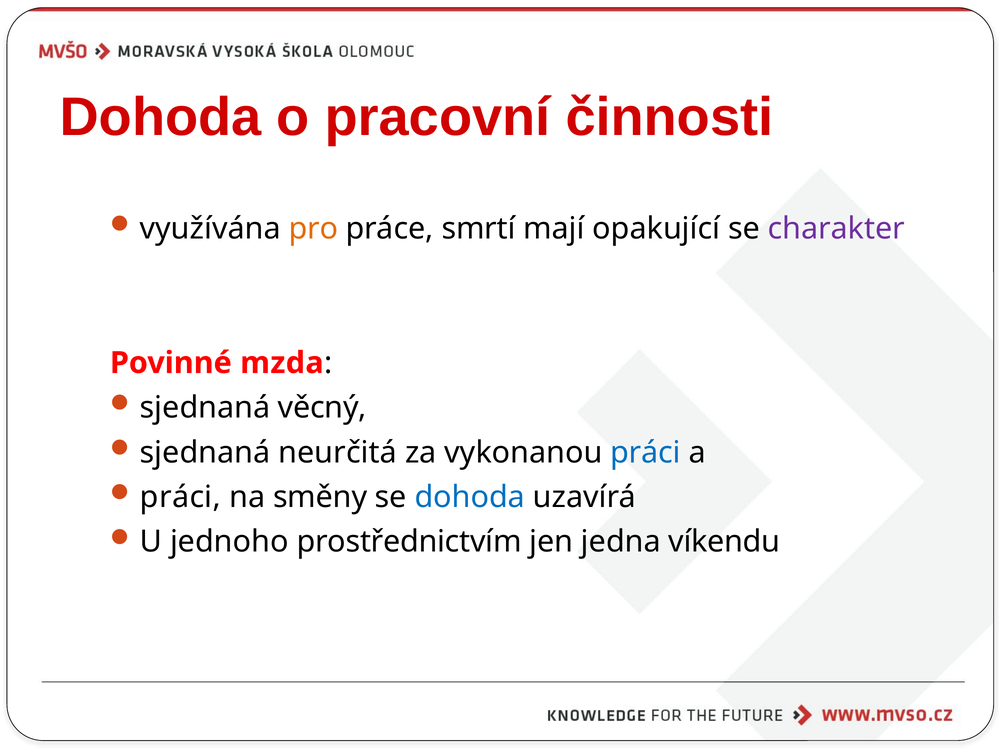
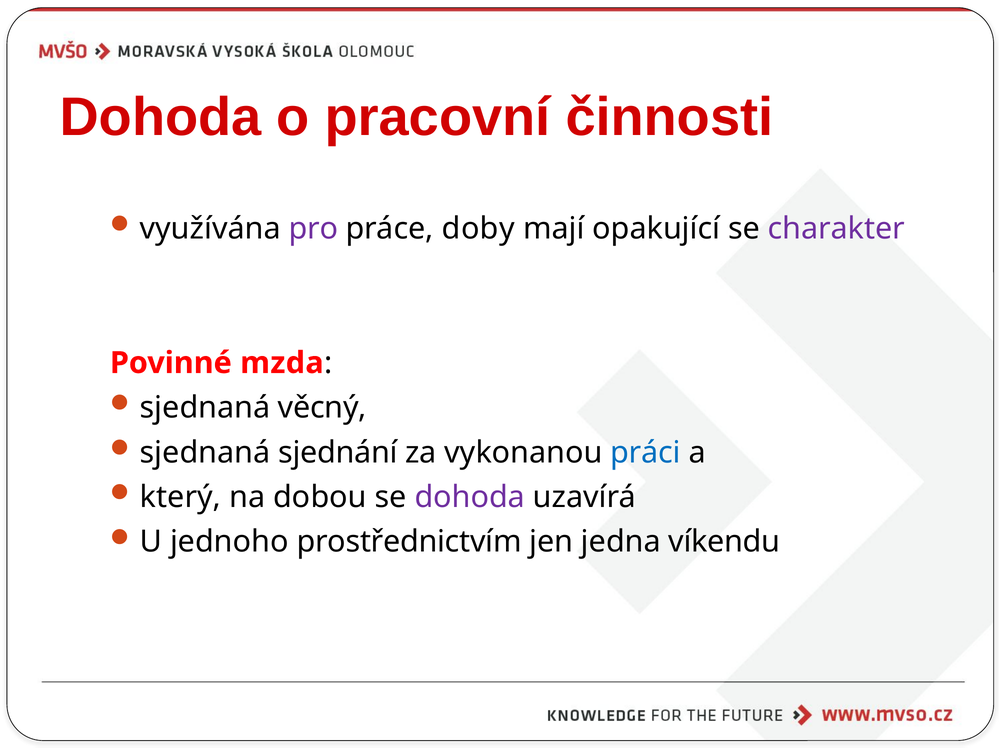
pro colour: orange -> purple (313, 229)
smrtí: smrtí -> doby (478, 229)
neurčitá: neurčitá -> sjednání (338, 452)
práci: práci -> který (181, 497)
směny: směny -> dobou (320, 497)
dohoda colour: blue -> purple (470, 497)
